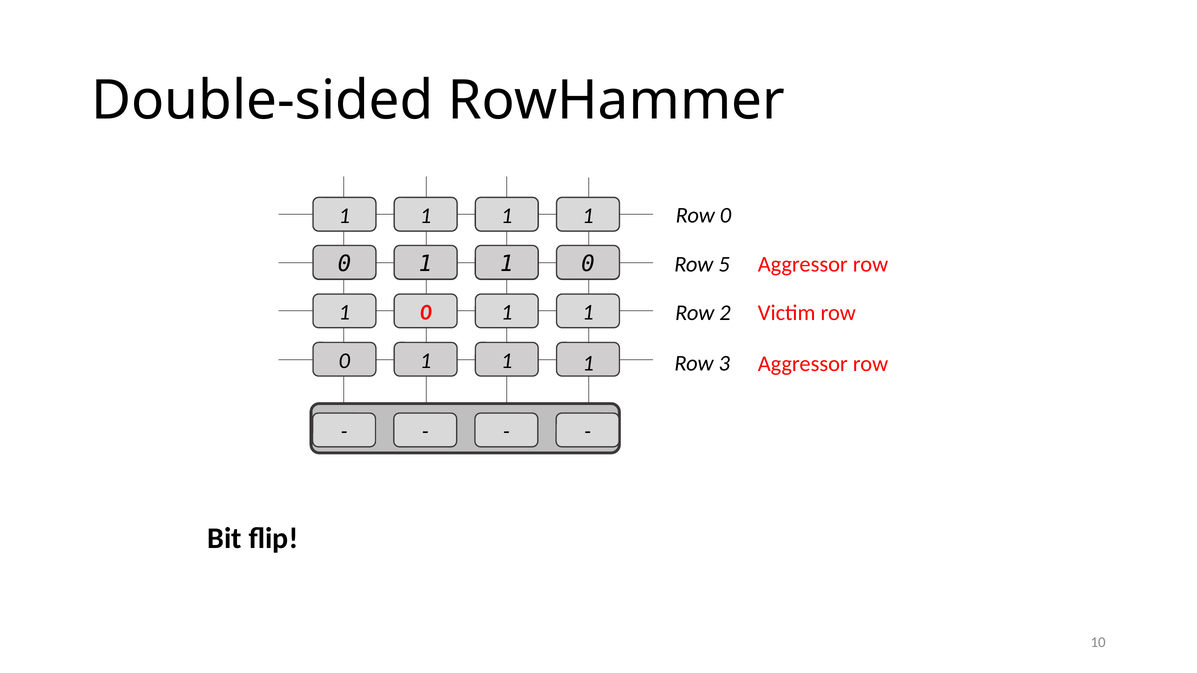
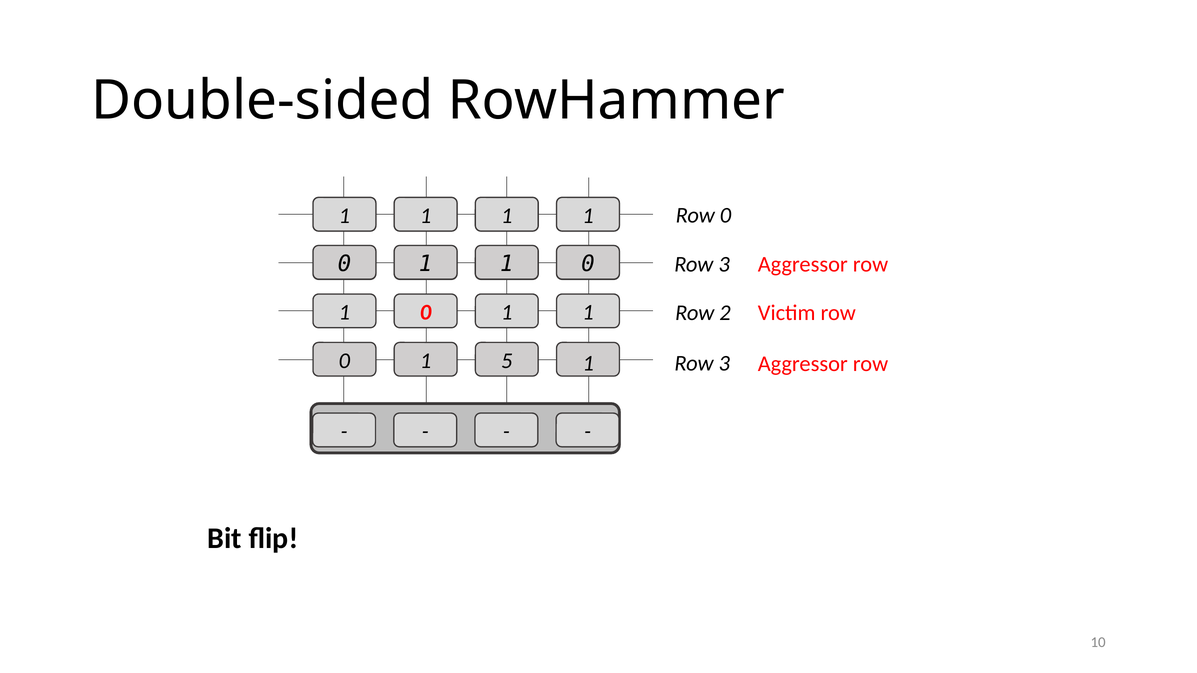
0 Row 5: 5 -> 3 (724, 265)
1: 1 -> 5 (507, 361)
